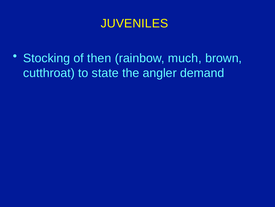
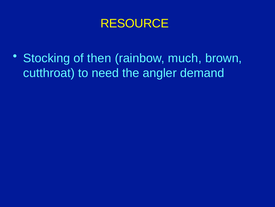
JUVENILES: JUVENILES -> RESOURCE (135, 23)
state: state -> need (105, 73)
